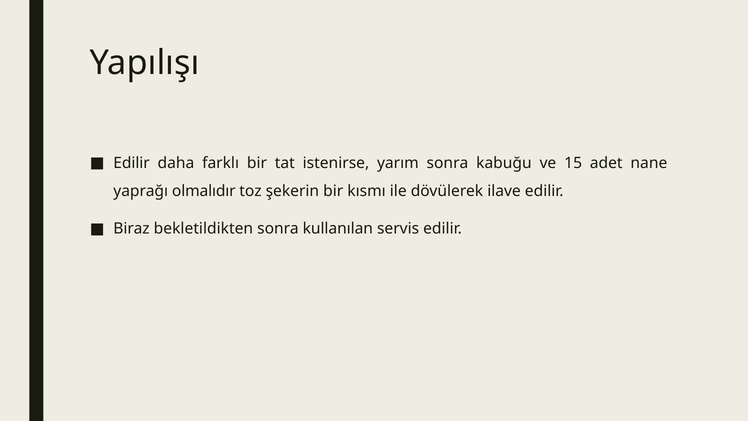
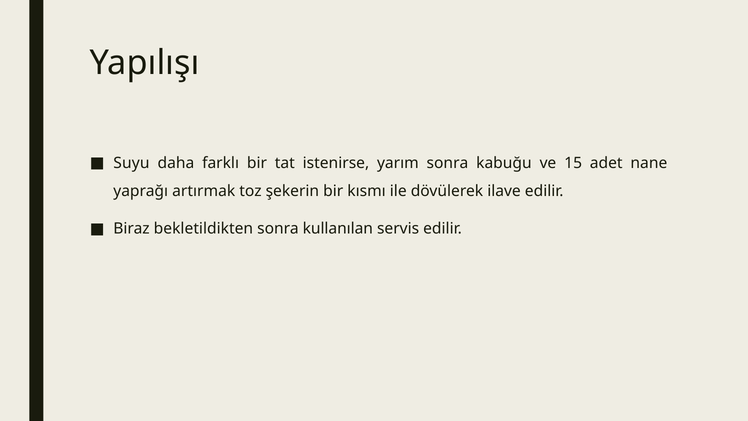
Edilir: Edilir -> Suyu (131, 163)
olmalıdır: olmalıdır -> artırmak (204, 191)
